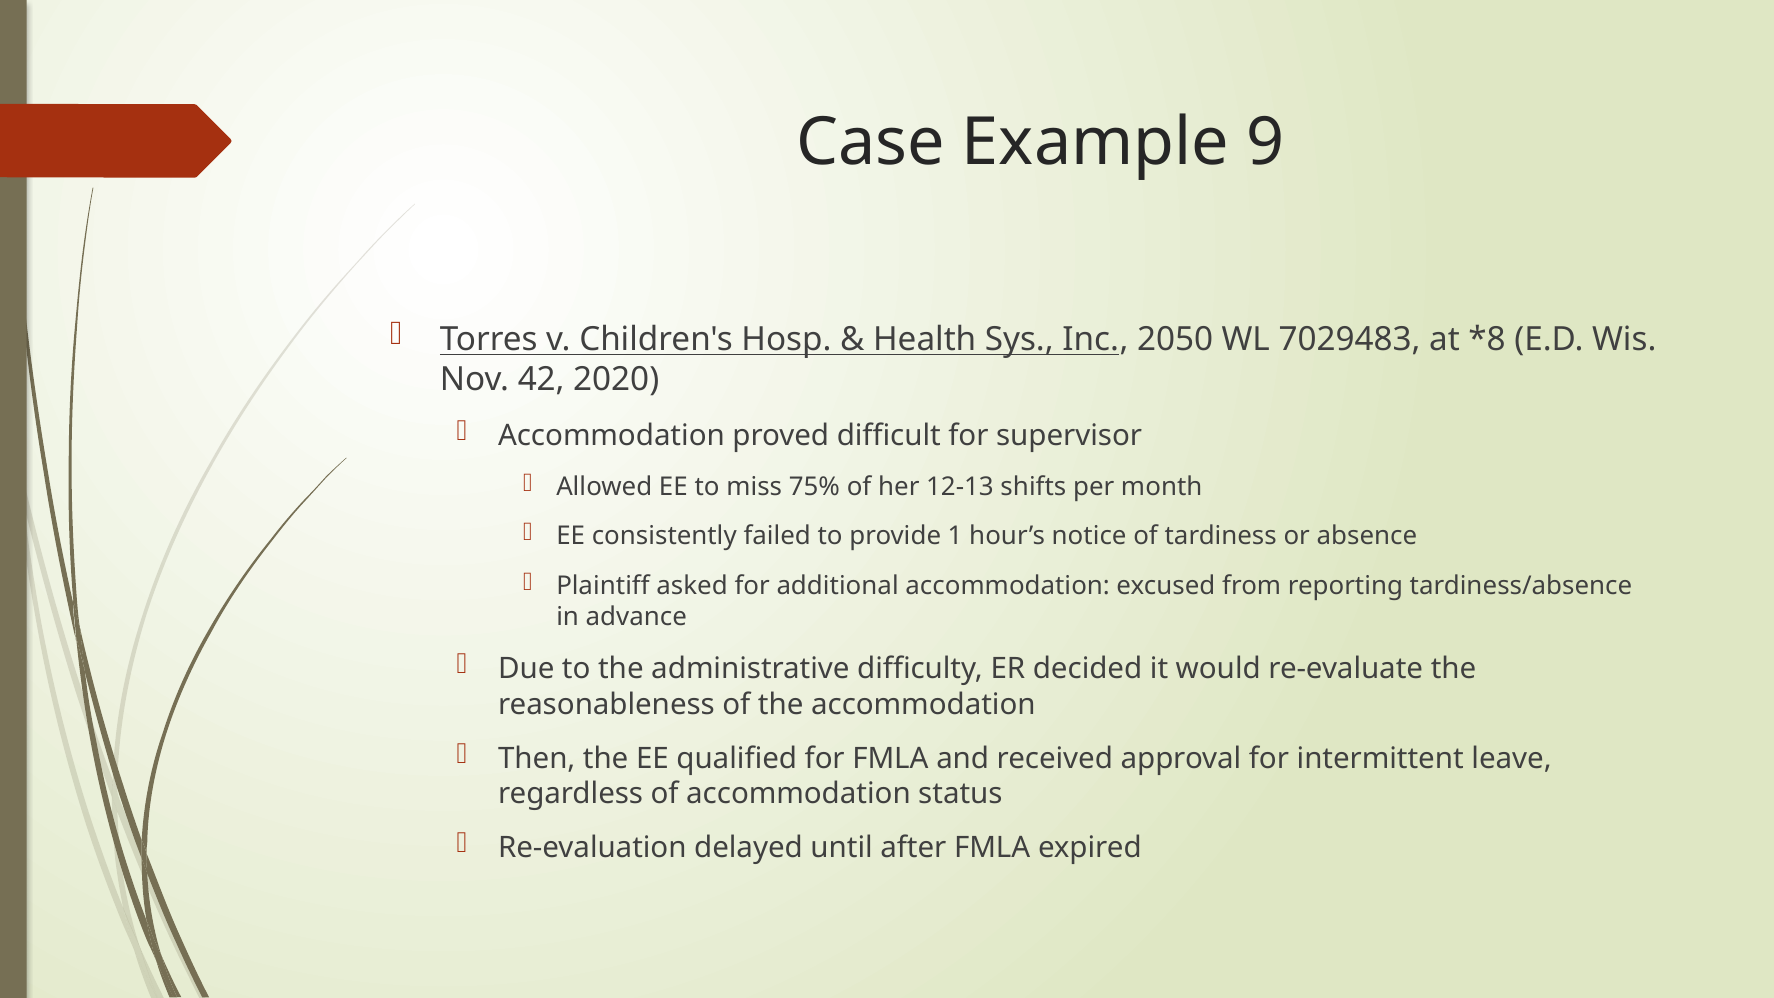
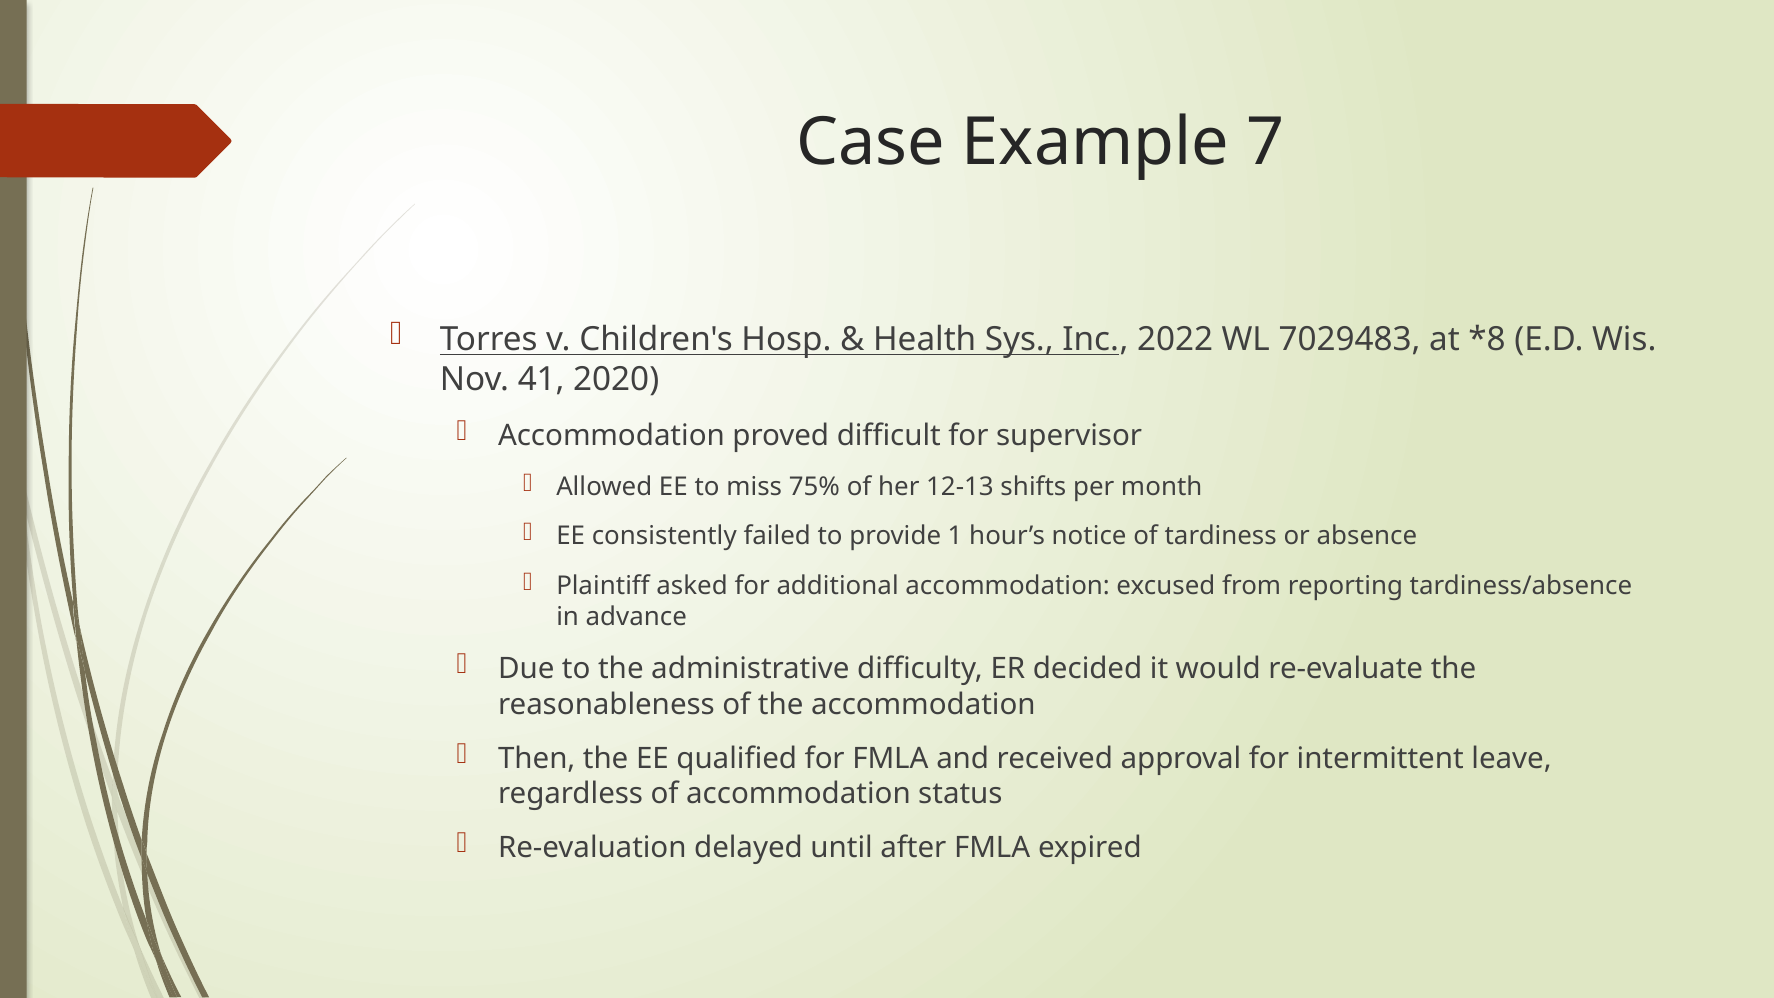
9: 9 -> 7 (1265, 142)
2050: 2050 -> 2022 (1175, 339)
42: 42 -> 41 (541, 379)
